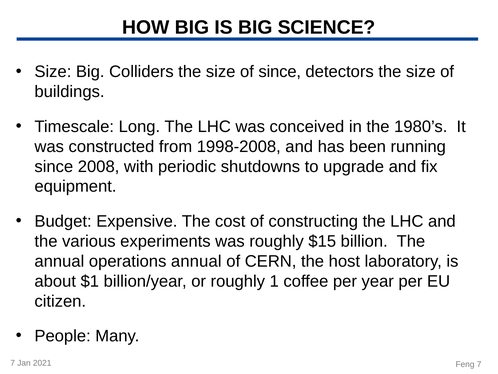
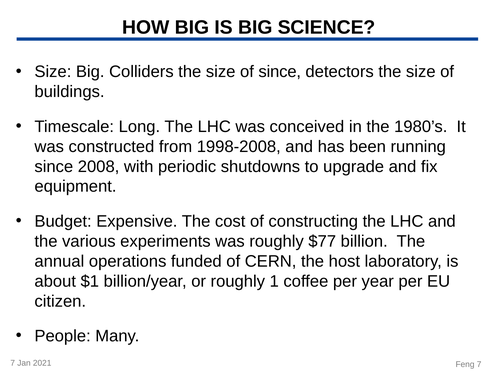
$15: $15 -> $77 (322, 241)
operations annual: annual -> funded (196, 261)
